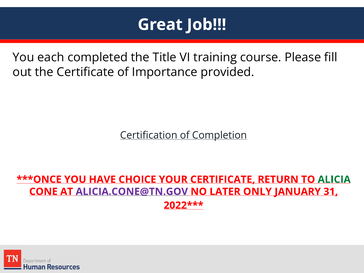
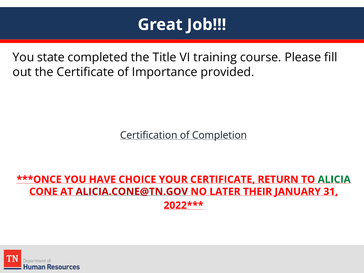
each: each -> state (51, 57)
ALICIA.CONE@TN.GOV colour: purple -> red (132, 192)
ONLY: ONLY -> THEIR (258, 192)
